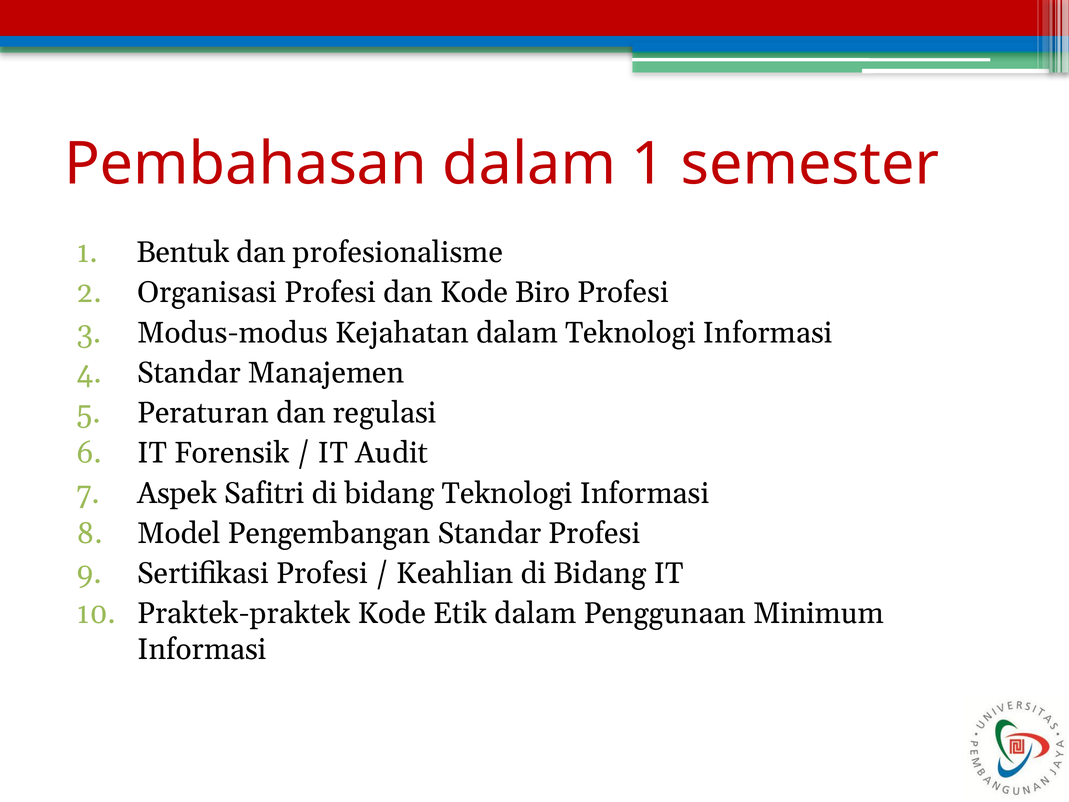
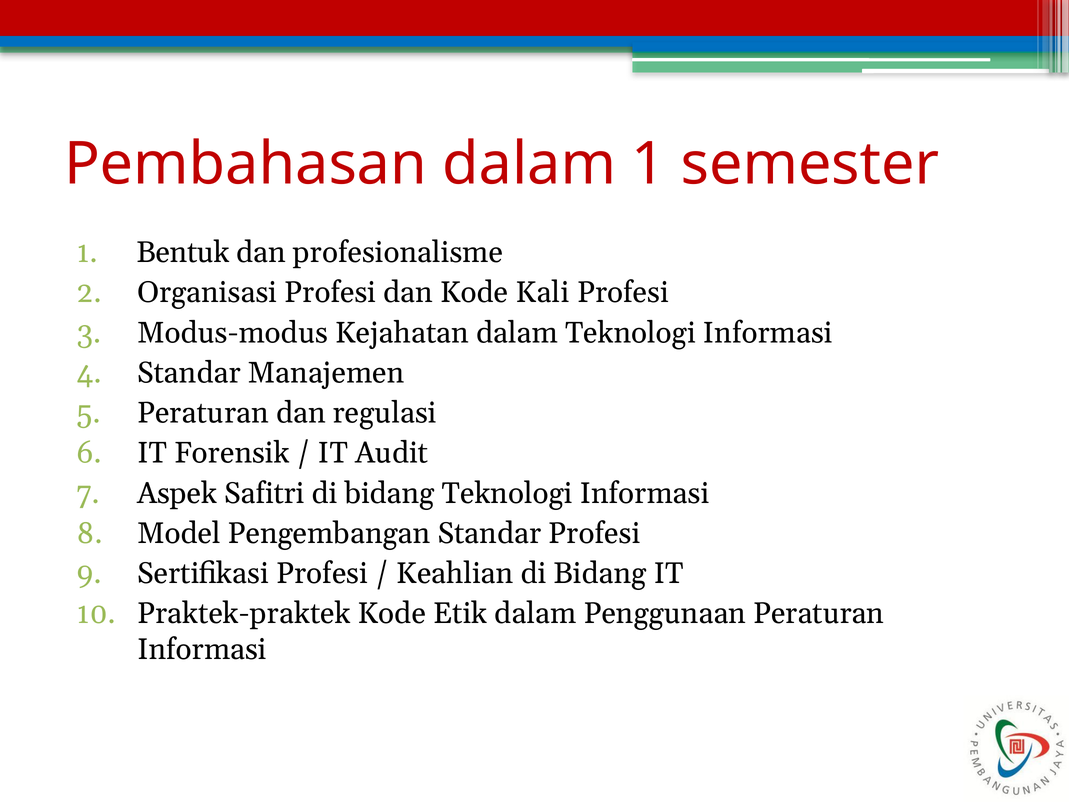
Biro: Biro -> Kali (542, 293)
Penggunaan Minimum: Minimum -> Peraturan (819, 613)
